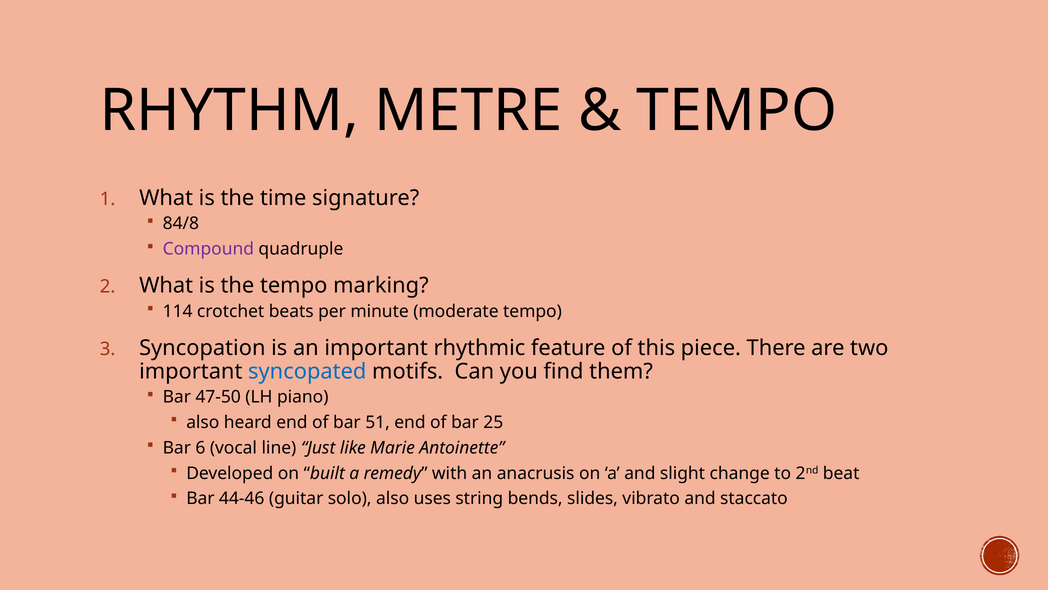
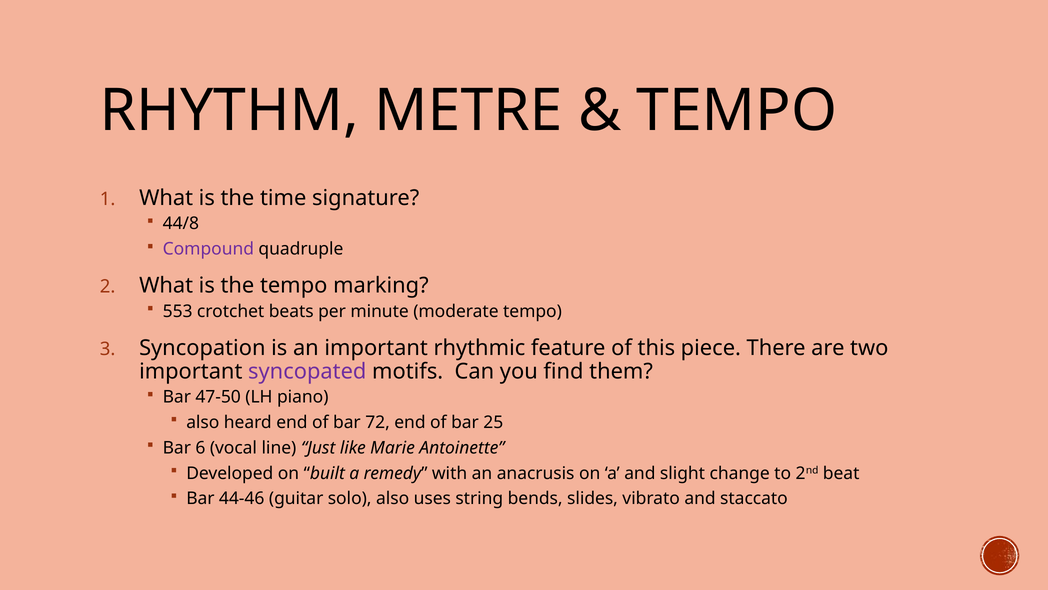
84/8: 84/8 -> 44/8 (181, 224)
114: 114 -> 553 (178, 311)
syncopated colour: blue -> purple (307, 371)
51: 51 -> 72 (378, 422)
